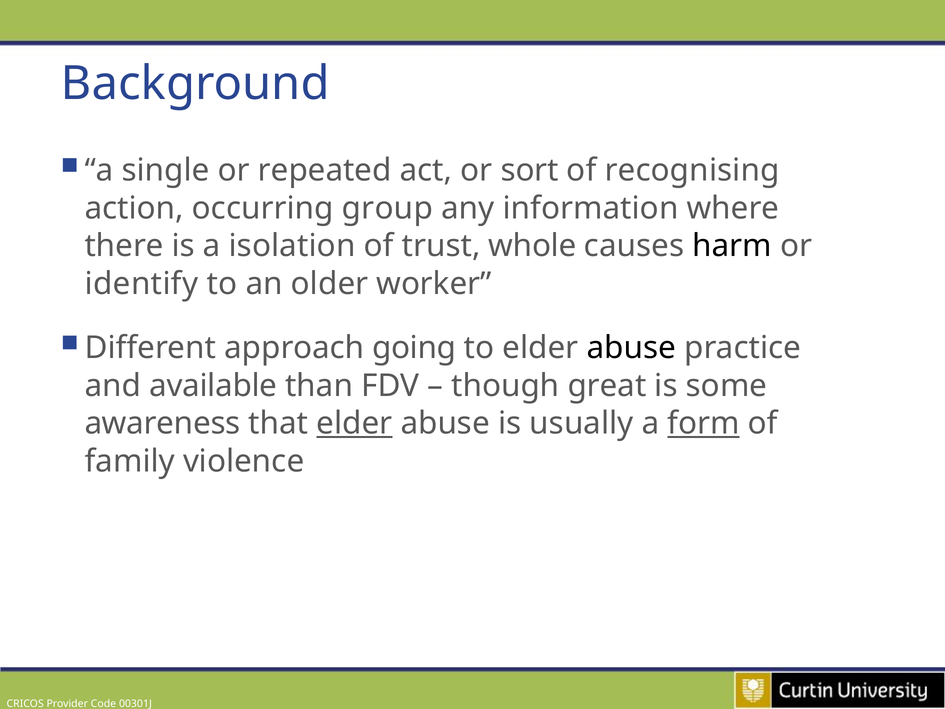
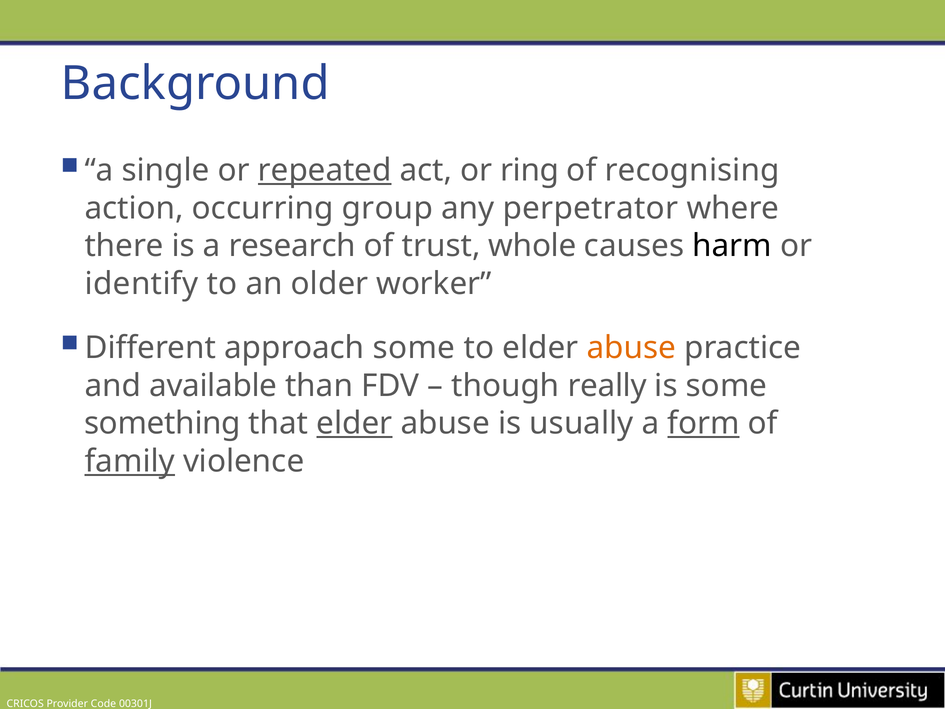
repeated underline: none -> present (325, 170)
sort: sort -> ring (530, 170)
information: information -> perpetrator (590, 208)
isolation: isolation -> research (292, 246)
approach going: going -> some (414, 348)
abuse colour: black -> orange (631, 348)
great: great -> really (607, 385)
awareness: awareness -> something (163, 423)
family underline: none -> present (130, 461)
